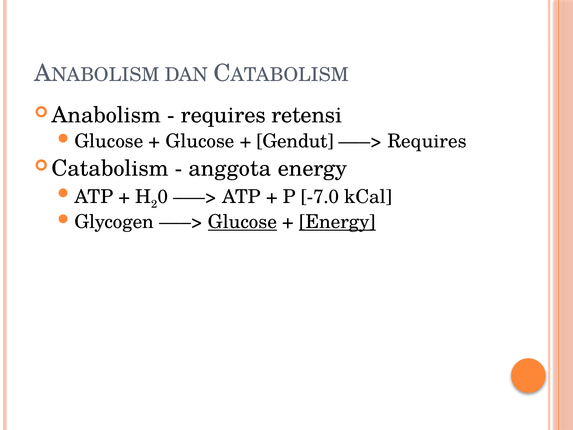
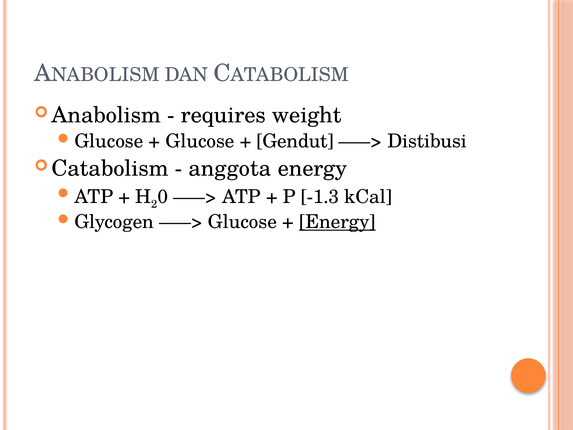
retensi: retensi -> weight (307, 115)
Requires: Requires -> Distibusi (427, 141)
-7.0: -7.0 -> -1.3 (320, 197)
Glucose underline: present -> none (242, 222)
